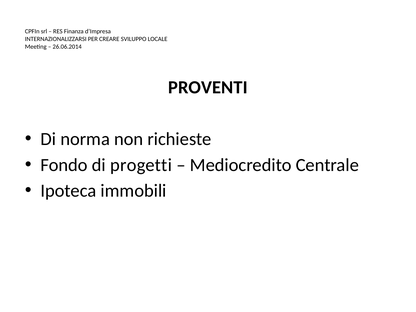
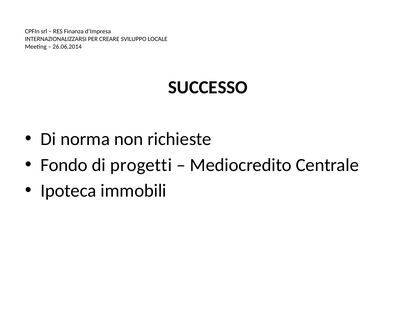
PROVENTI: PROVENTI -> SUCCESSO (208, 87)
